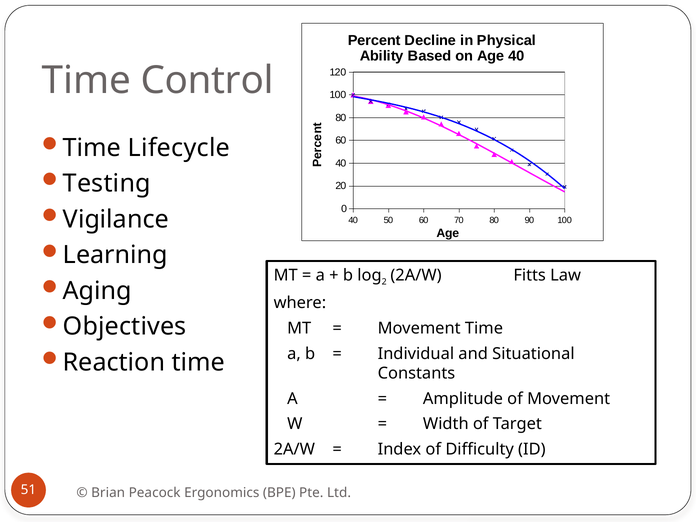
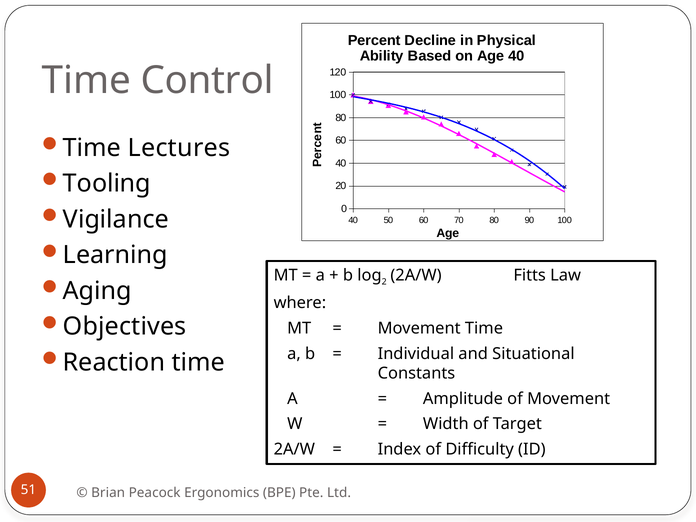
Lifecycle: Lifecycle -> Lectures (179, 148)
Testing: Testing -> Tooling (107, 184)
